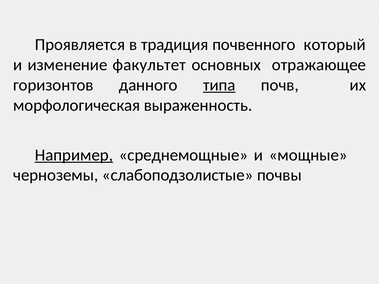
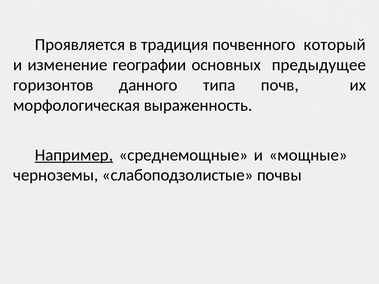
факультет: факультет -> географии (150, 65)
отражающее: отражающее -> предыдущее (319, 65)
типа underline: present -> none (219, 85)
